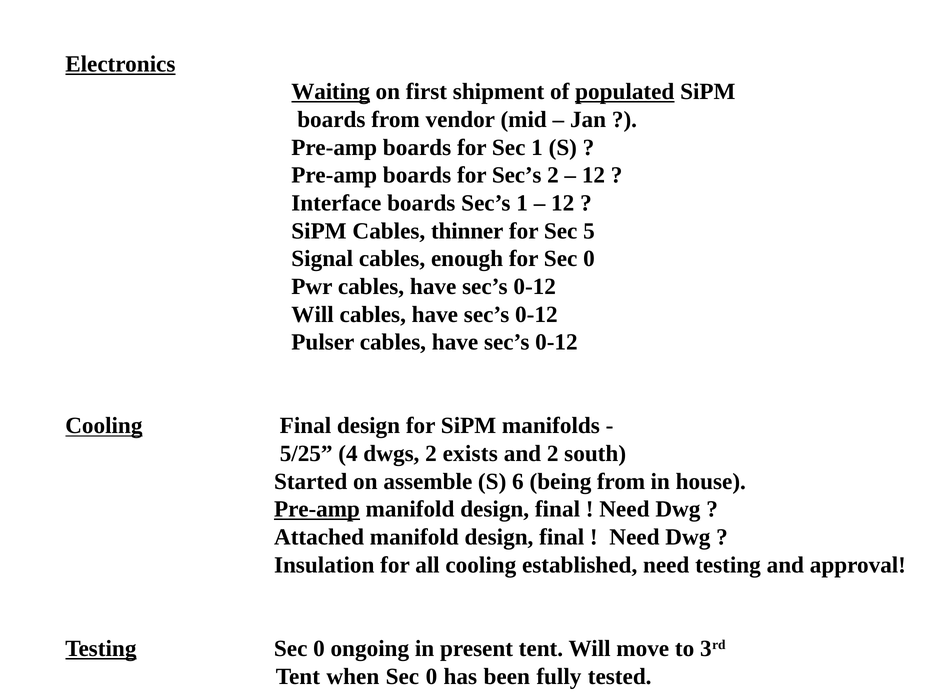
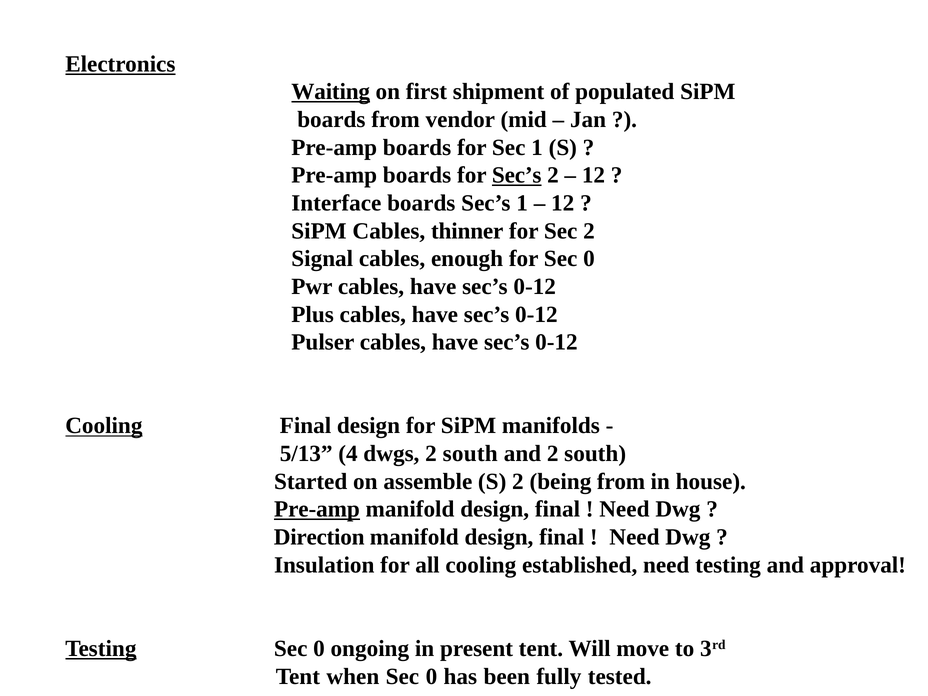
populated underline: present -> none (625, 92)
Sec’s underline: none -> present (517, 175)
Sec 5: 5 -> 2 (589, 231)
Will: Will -> Plus (313, 314)
5/25: 5/25 -> 5/13 (306, 454)
dwgs 2 exists: exists -> south (470, 454)
S 6: 6 -> 2 (518, 481)
Attached: Attached -> Direction (319, 537)
